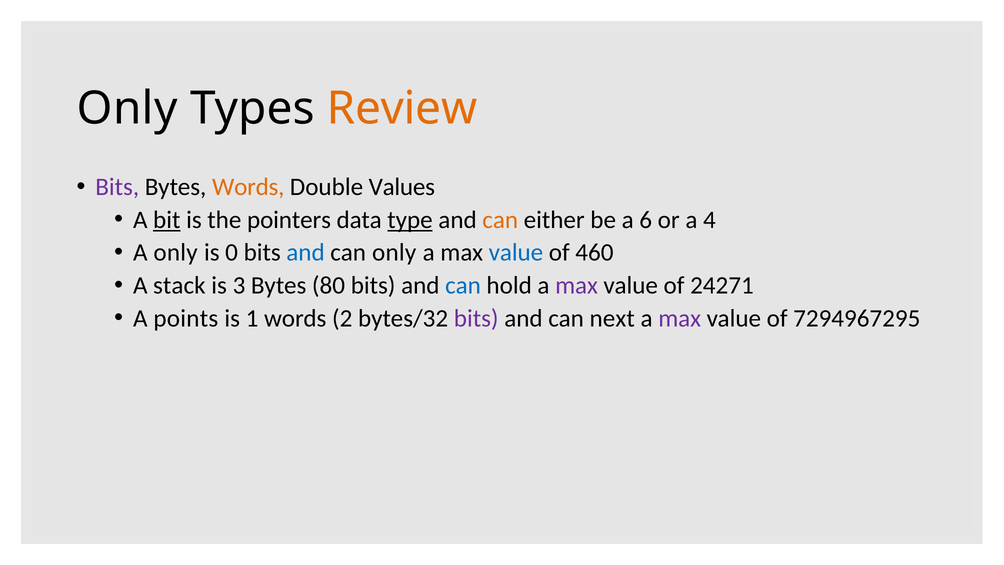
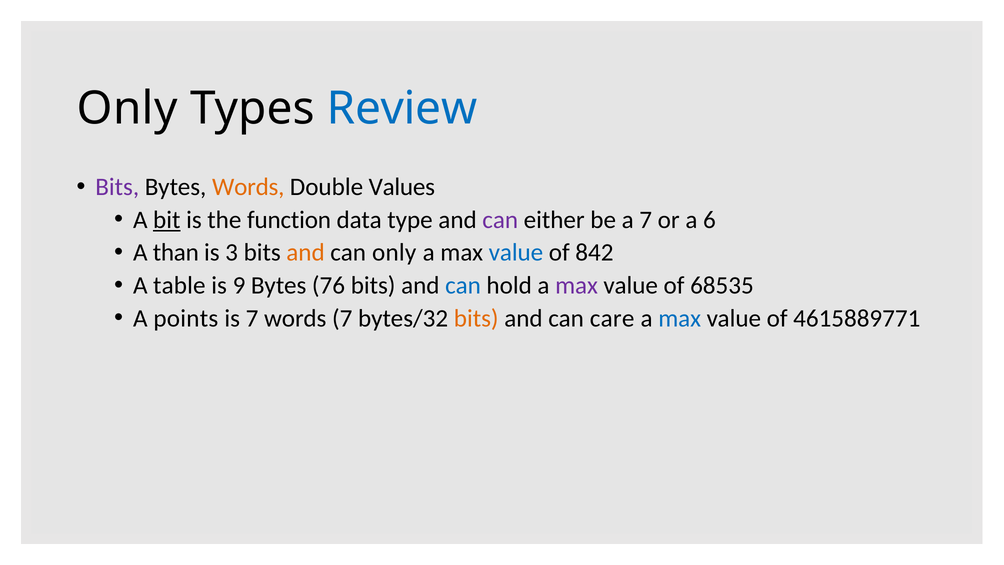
Review colour: orange -> blue (402, 108)
pointers: pointers -> function (289, 220)
type underline: present -> none (410, 220)
can colour: orange -> purple (500, 220)
a 6: 6 -> 7 (646, 220)
4: 4 -> 6 (709, 220)
A only: only -> than (176, 253)
0: 0 -> 3 (232, 253)
and colour: blue -> orange (306, 253)
460: 460 -> 842 (594, 253)
stack: stack -> table (179, 285)
3: 3 -> 9 (239, 285)
80: 80 -> 76 (329, 285)
24271: 24271 -> 68535 (722, 285)
is 1: 1 -> 7 (252, 318)
words 2: 2 -> 7 (342, 318)
bits colour: purple -> orange (476, 318)
next: next -> care (612, 318)
max colour: purple -> blue (680, 318)
7294967295: 7294967295 -> 4615889771 (857, 318)
